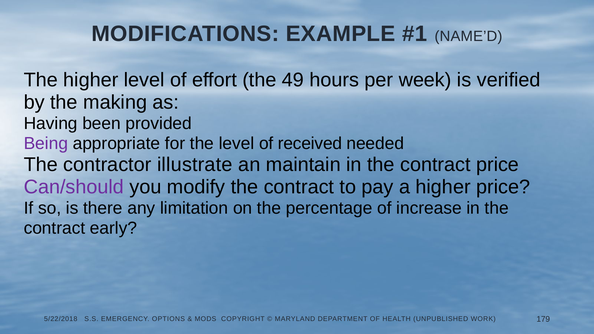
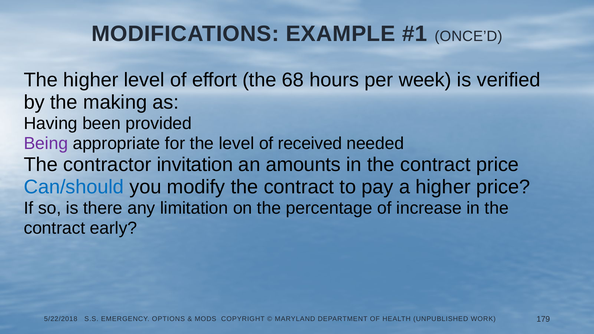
NAME’D: NAME’D -> ONCE’D (468, 36)
49: 49 -> 68 (293, 80)
illustrate: illustrate -> invitation (195, 165)
maintain: maintain -> amounts (303, 165)
Can/should colour: purple -> blue (74, 187)
